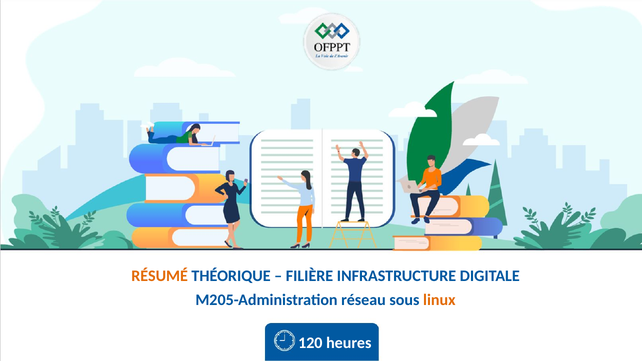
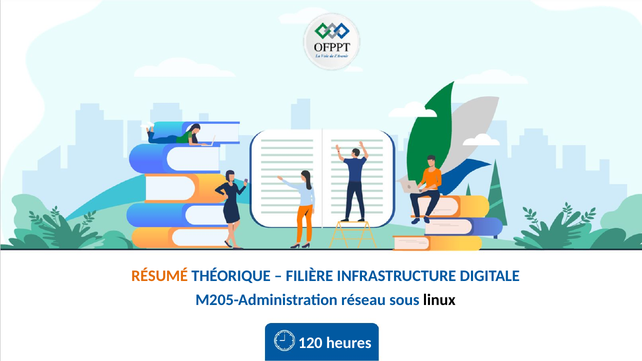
linux colour: orange -> black (439, 300)
